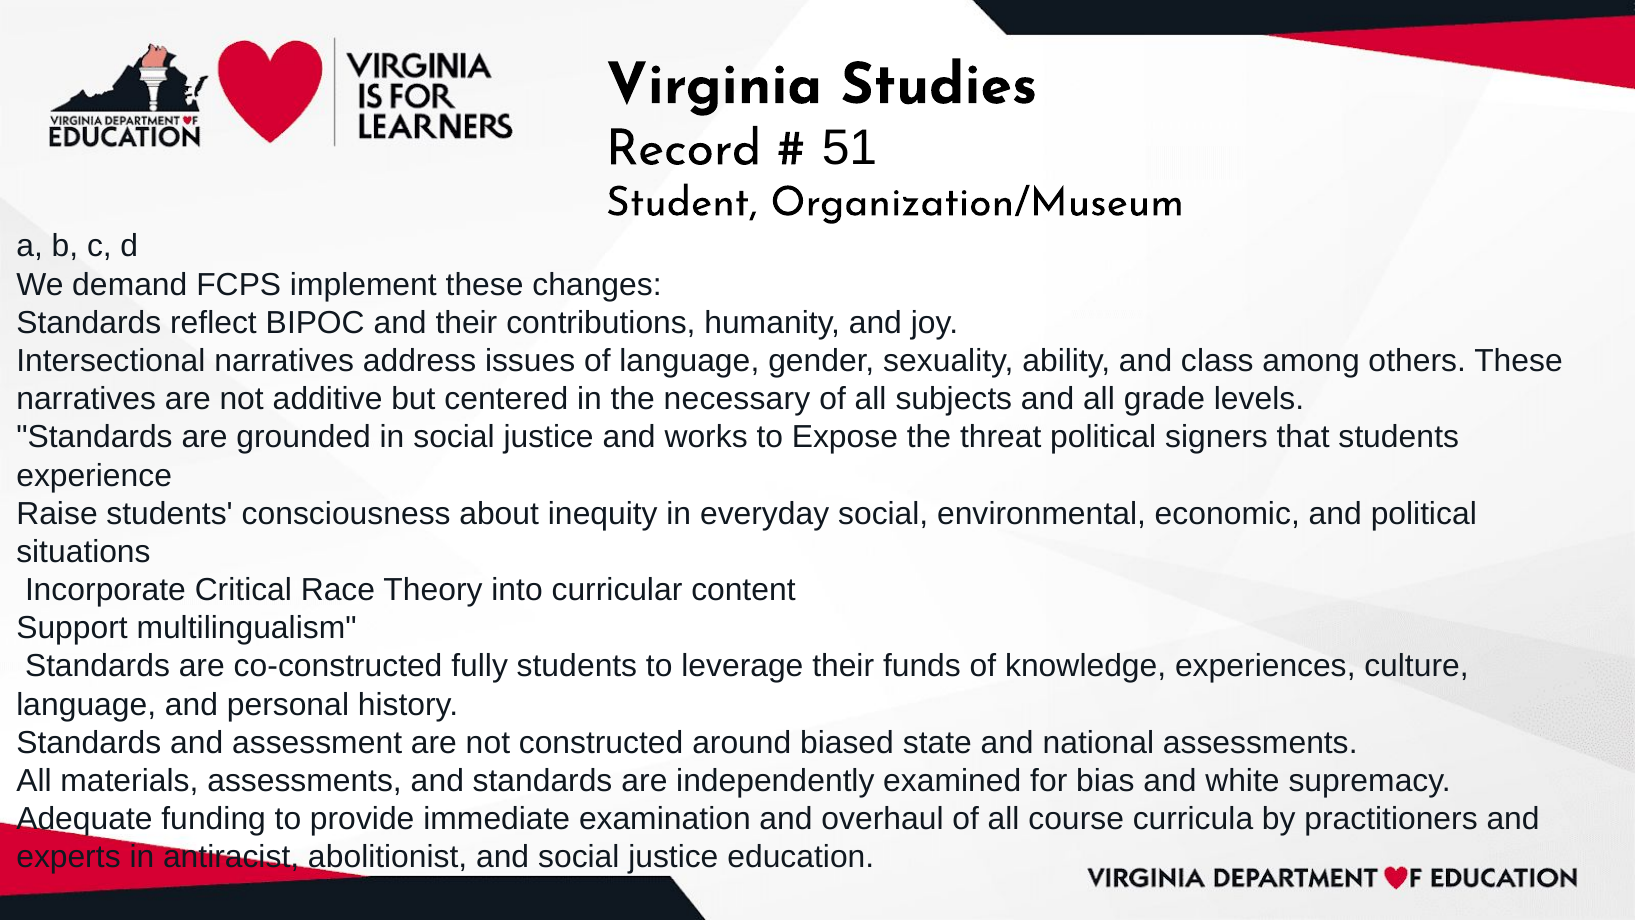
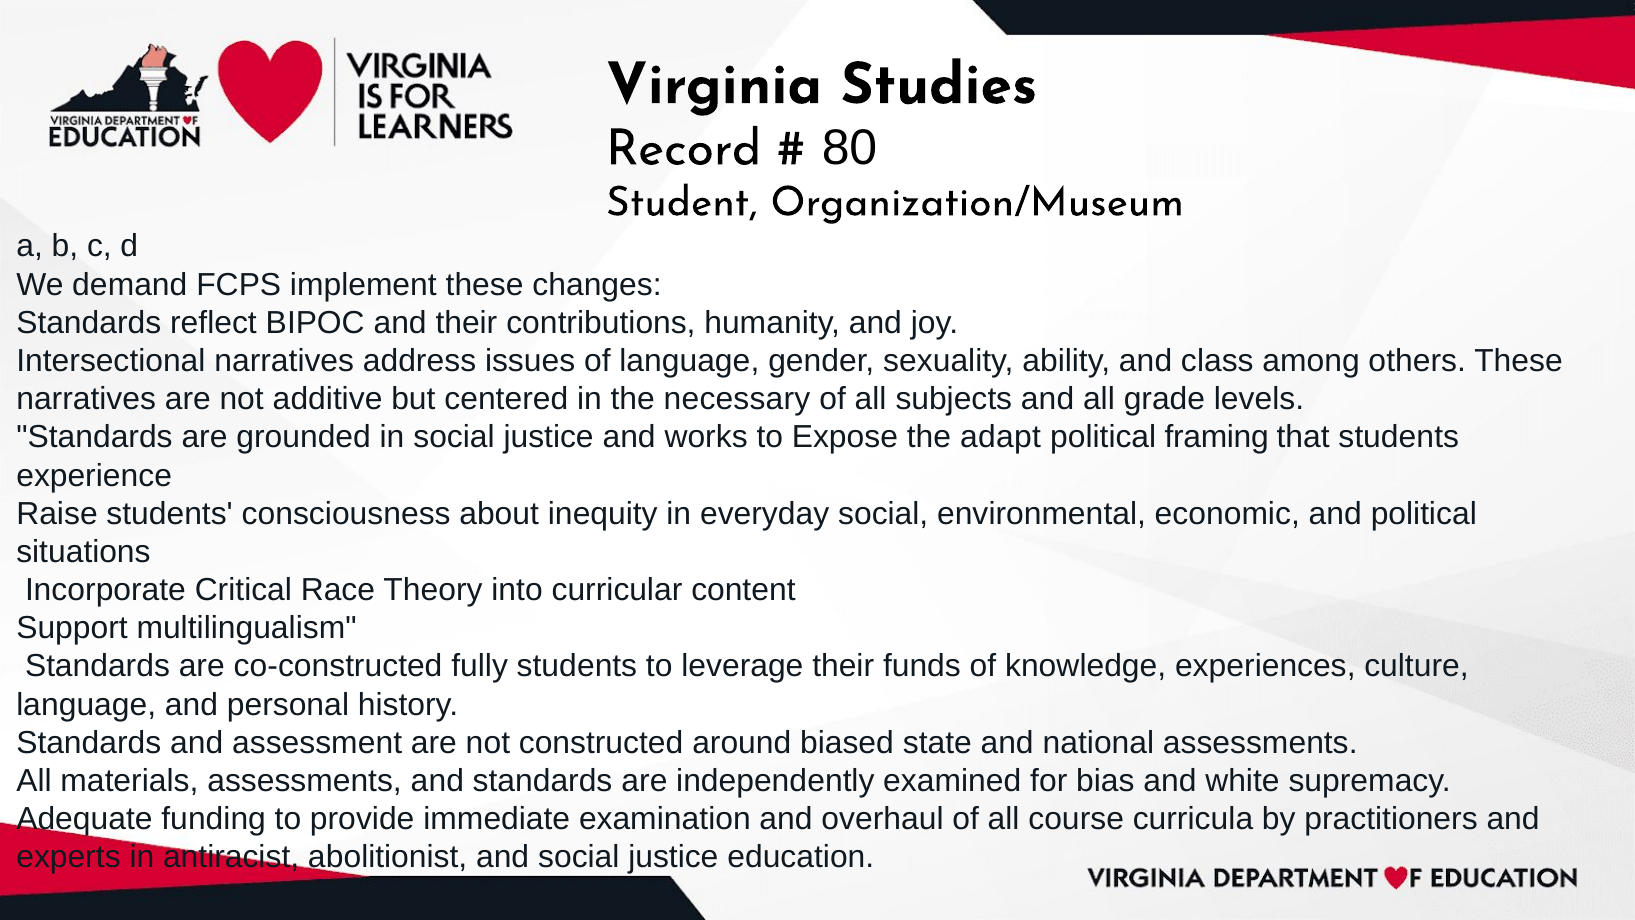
51: 51 -> 80 (850, 148)
threat: threat -> adapt (1001, 437)
signers: signers -> framing (1217, 437)
